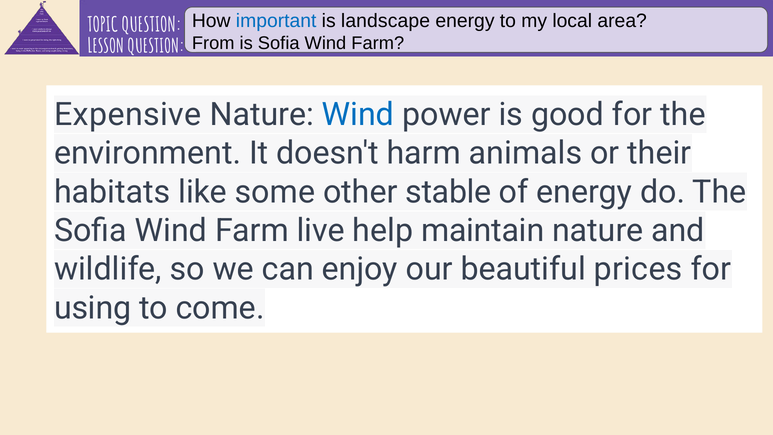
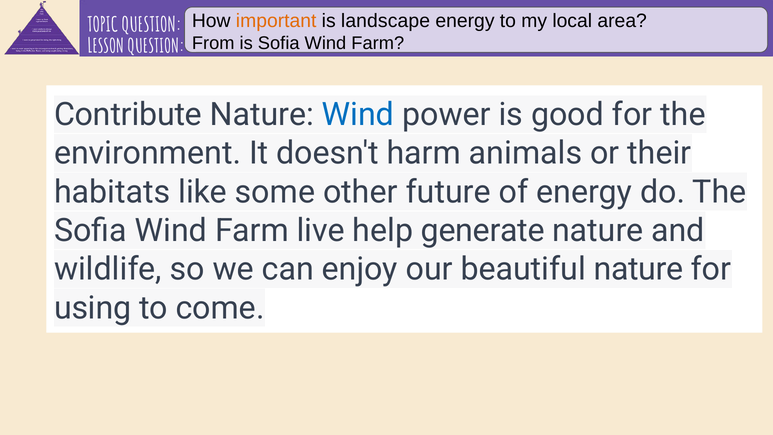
important colour: blue -> orange (276, 21)
Expensive: Expensive -> Contribute (128, 115)
stable: stable -> future (448, 192)
maintain: maintain -> generate (483, 231)
beautiful prices: prices -> nature (639, 269)
